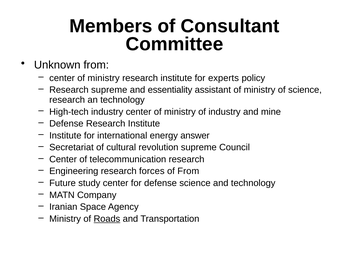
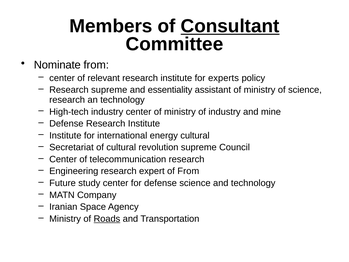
Consultant underline: none -> present (230, 26)
Unknown: Unknown -> Nominate (57, 65)
ministry: ministry -> relevant (104, 78)
energy answer: answer -> cultural (195, 135)
forces: forces -> expert (152, 171)
